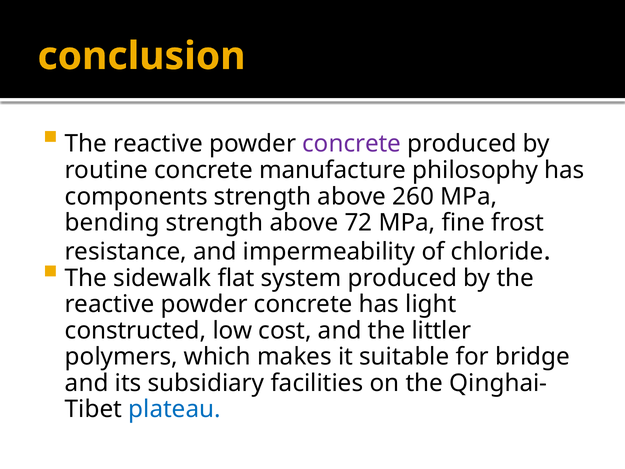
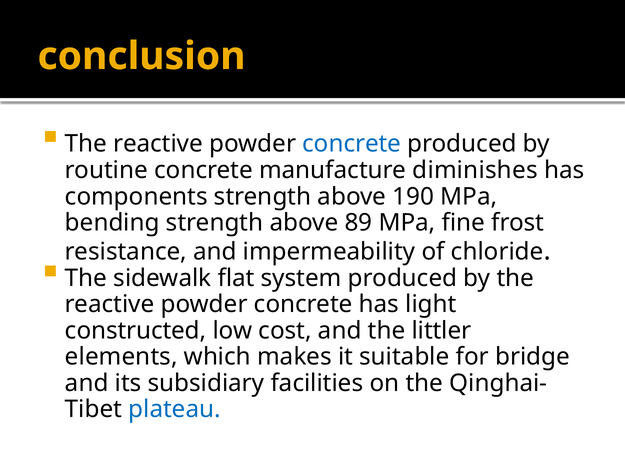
concrete colour: purple -> blue (352, 144)
philosophy: philosophy -> diminishes (475, 170)
260: 260 -> 190 (413, 196)
72: 72 -> 89 (358, 223)
polymers: polymers -> elements (121, 357)
